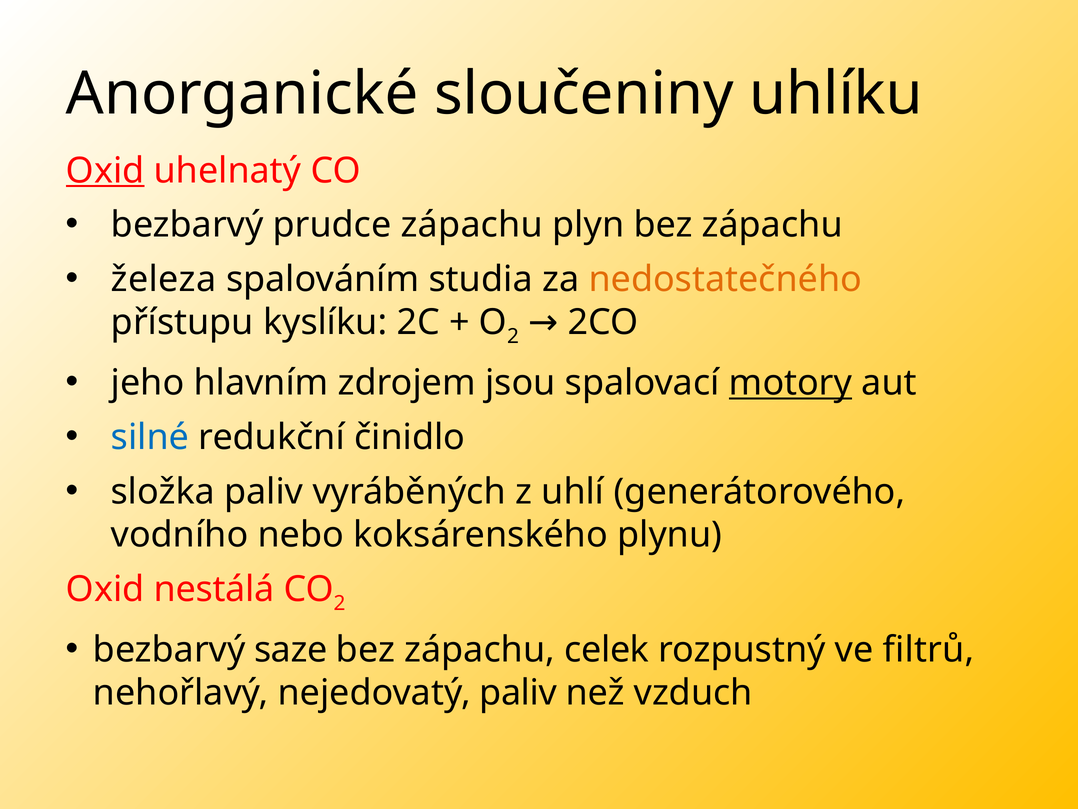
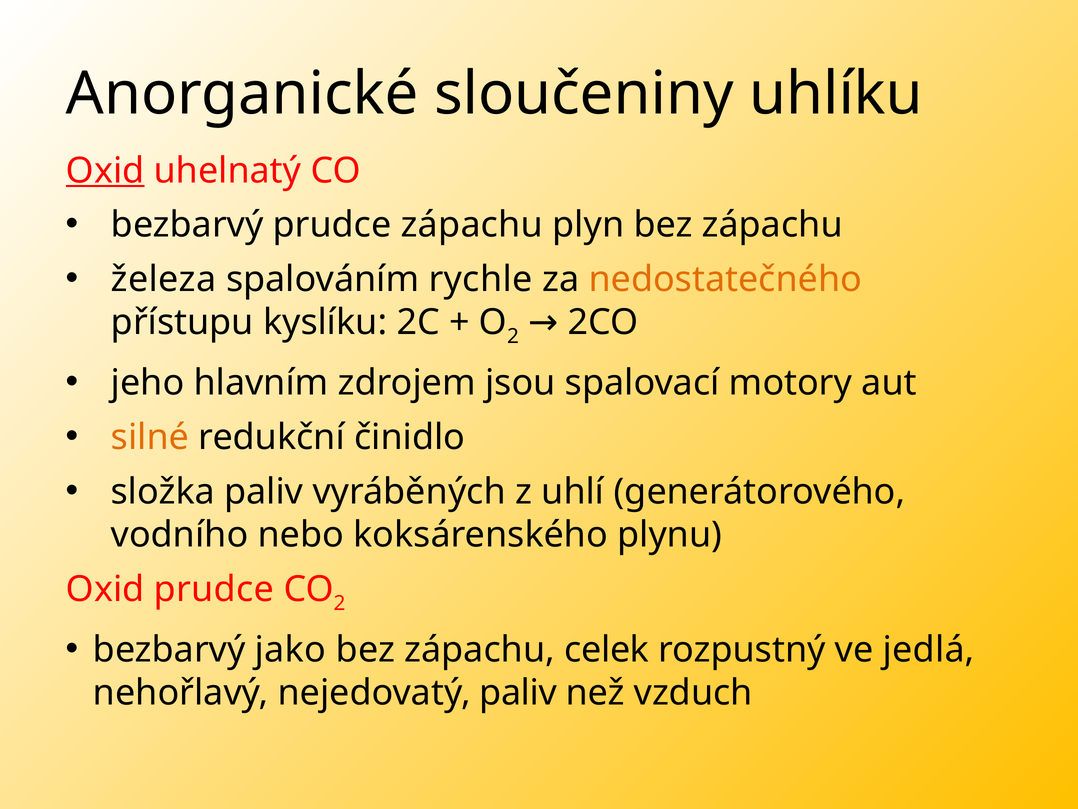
studia: studia -> rychle (481, 279)
motory underline: present -> none (791, 383)
silné colour: blue -> orange (150, 437)
Oxid nestálá: nestálá -> prudce (214, 589)
saze: saze -> jako (291, 649)
filtrů: filtrů -> jedlá (929, 649)
